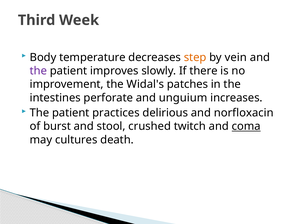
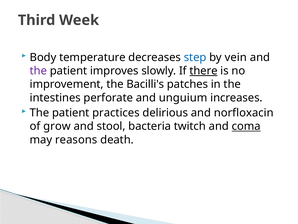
step colour: orange -> blue (195, 57)
there underline: none -> present (204, 71)
Widal's: Widal's -> Bacilli's (145, 84)
burst: burst -> grow (57, 126)
crushed: crushed -> bacteria (150, 126)
cultures: cultures -> reasons (76, 139)
